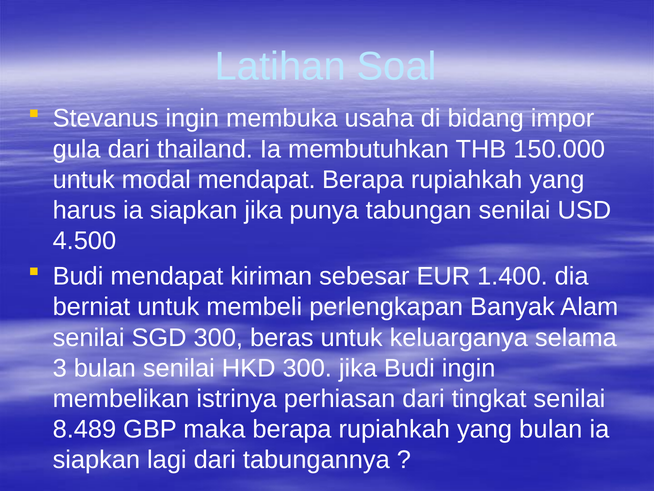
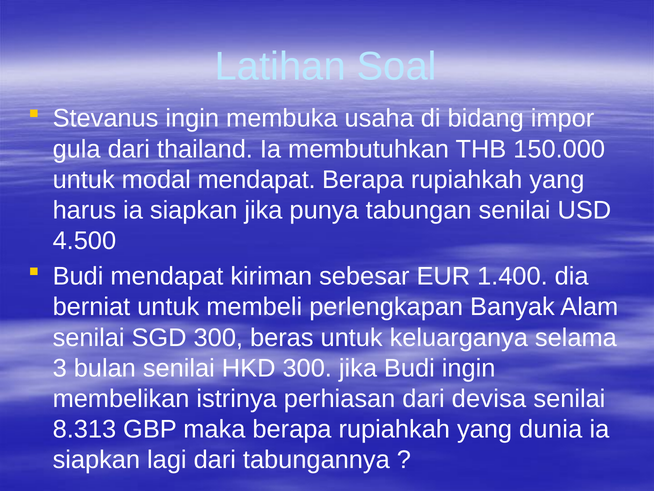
tingkat: tingkat -> devisa (489, 398)
8.489: 8.489 -> 8.313 (84, 429)
yang bulan: bulan -> dunia (551, 429)
